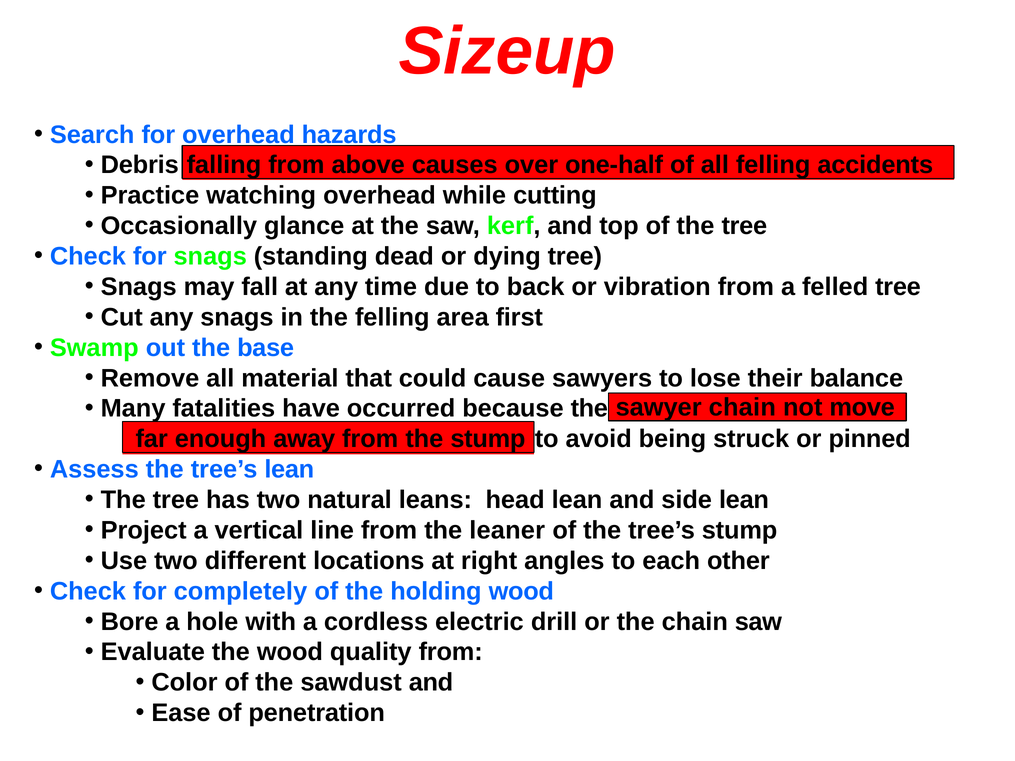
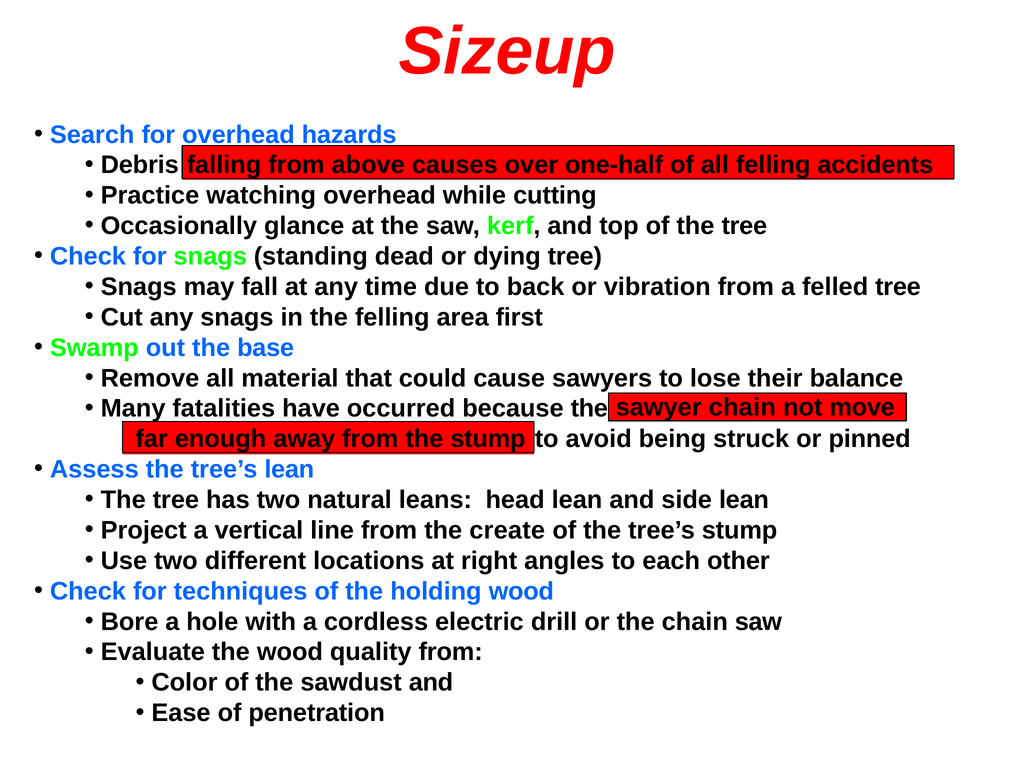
leaner: leaner -> create (507, 531)
completely: completely -> techniques (241, 591)
